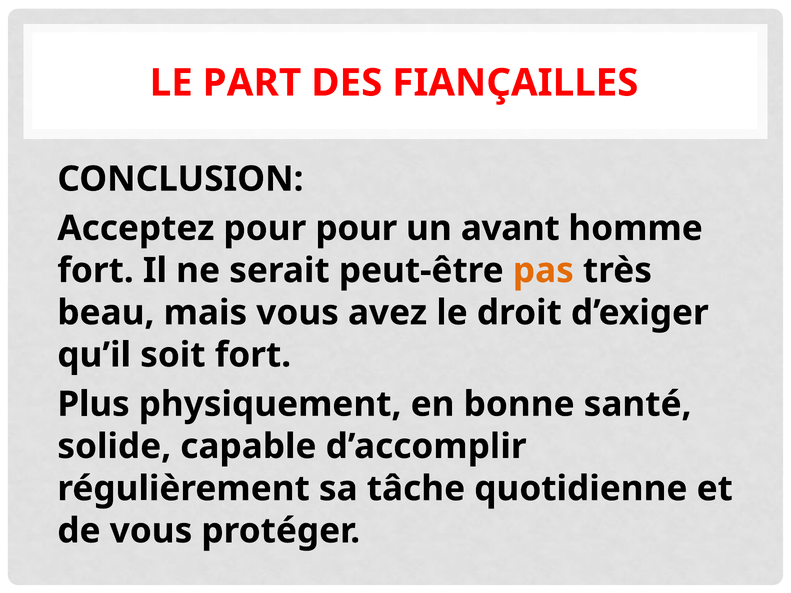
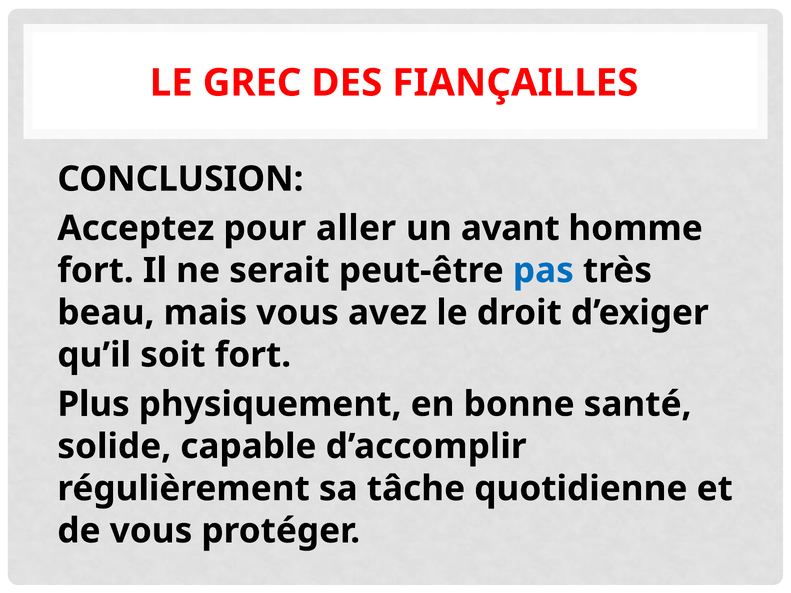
PART: PART -> GREC (252, 83)
pour pour: pour -> aller (356, 228)
pas colour: orange -> blue (543, 271)
